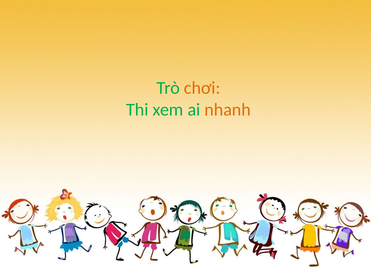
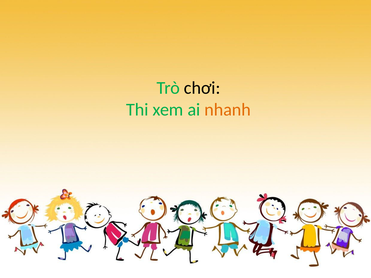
chơi colour: orange -> black (202, 88)
